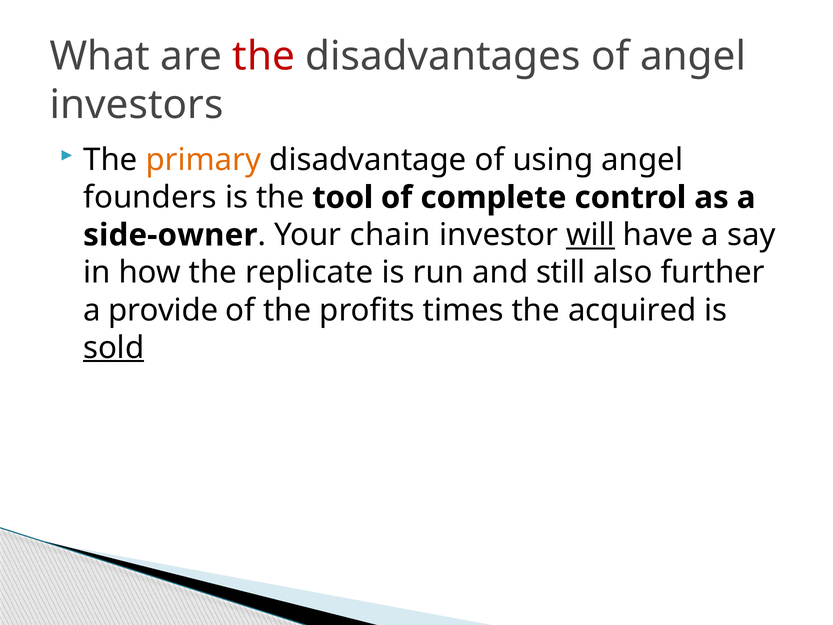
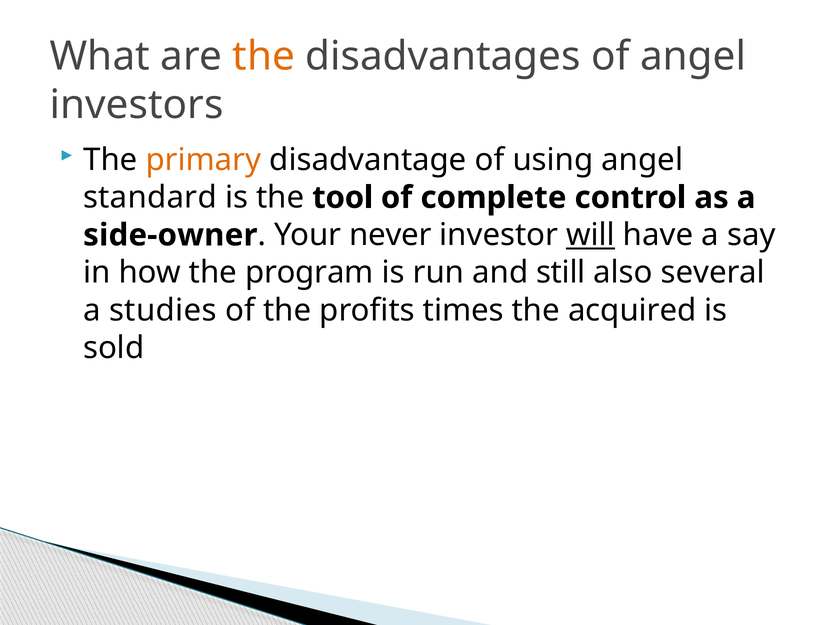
the colour: red -> orange (264, 56)
founders: founders -> standard (150, 198)
chain: chain -> never (390, 235)
replicate: replicate -> program (309, 273)
further: further -> several (713, 273)
provide: provide -> studies (163, 310)
sold underline: present -> none (114, 348)
